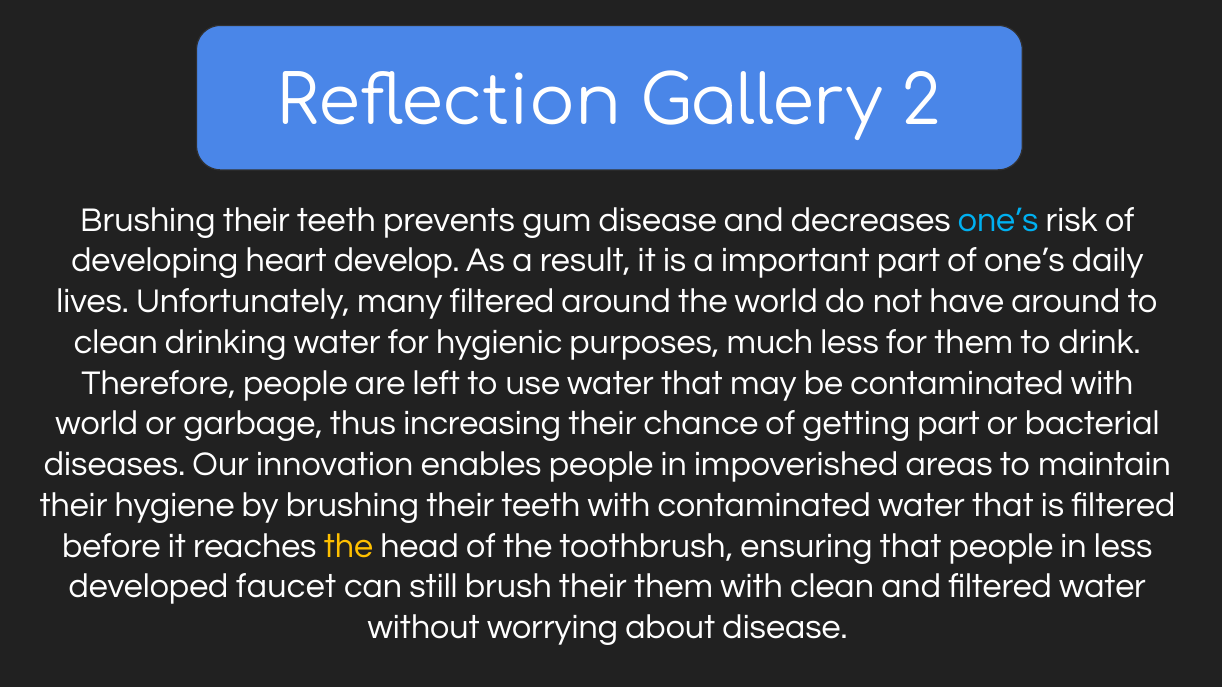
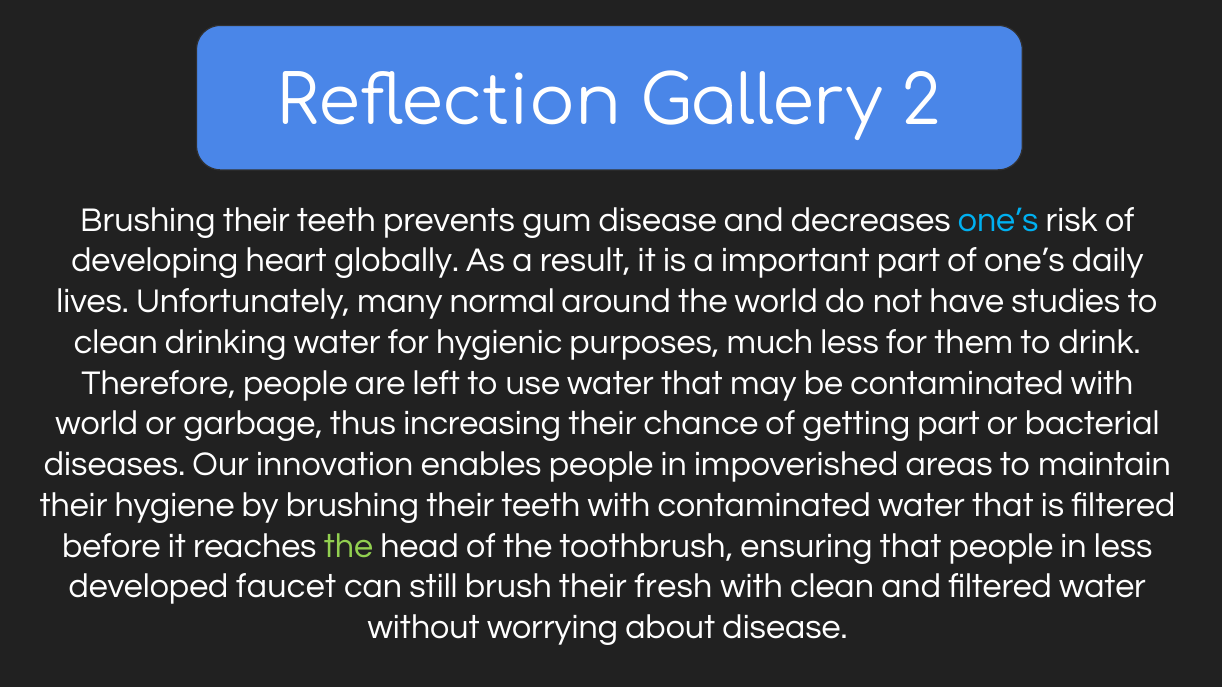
develop: develop -> globally (397, 261)
many filtered: filtered -> normal (502, 302)
have around: around -> studies (1066, 302)
the colour: yellow -> light green (348, 546)
their them: them -> fresh (673, 587)
